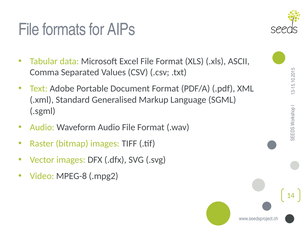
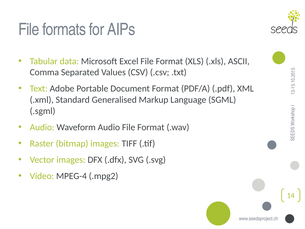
MPEG-8: MPEG-8 -> MPEG-4 (71, 176)
